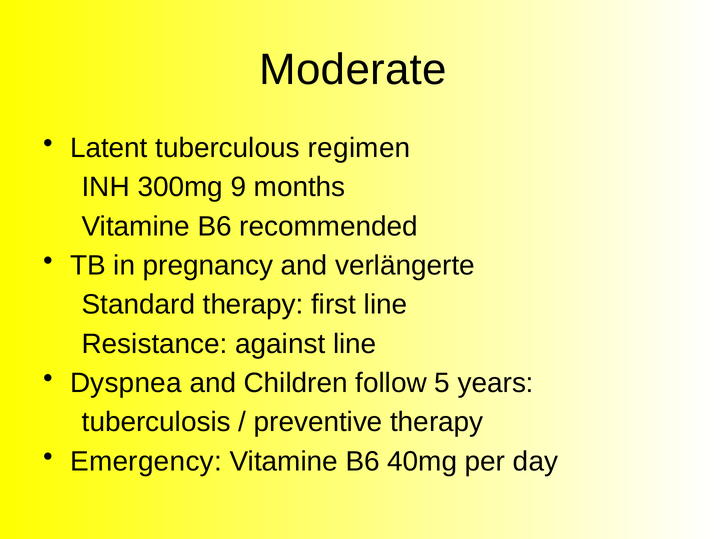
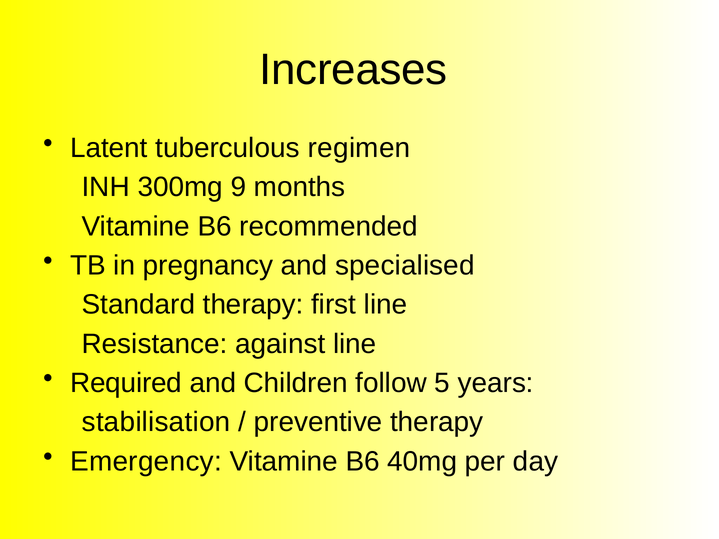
Moderate: Moderate -> Increases (353, 70)
verlängerte: verlängerte -> specialised (405, 266)
Dyspnea: Dyspnea -> Required (126, 383)
tuberculosis: tuberculosis -> stabilisation (156, 422)
